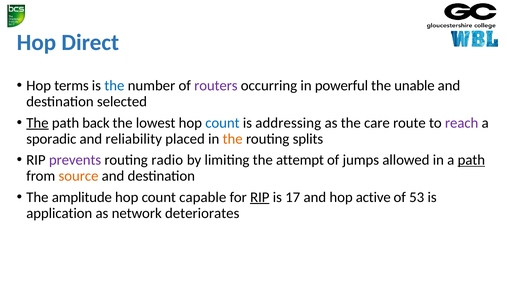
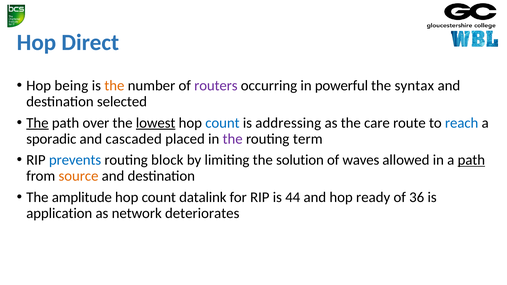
terms: terms -> being (71, 86)
the colour: blue -> orange (114, 86)
unable: unable -> syntax (414, 86)
back: back -> over (96, 123)
lowest underline: none -> present (156, 123)
reach colour: purple -> blue (462, 123)
reliability: reliability -> cascaded (134, 139)
the colour: orange -> purple (233, 139)
splits: splits -> term (308, 139)
prevents colour: purple -> blue (75, 160)
radio: radio -> block (167, 160)
attempt: attempt -> solution (300, 160)
jumps: jumps -> waves (361, 160)
capable: capable -> datalink (203, 197)
RIP underline: present -> none (260, 197)
17: 17 -> 44 (293, 197)
active: active -> ready (373, 197)
53: 53 -> 36 (417, 197)
